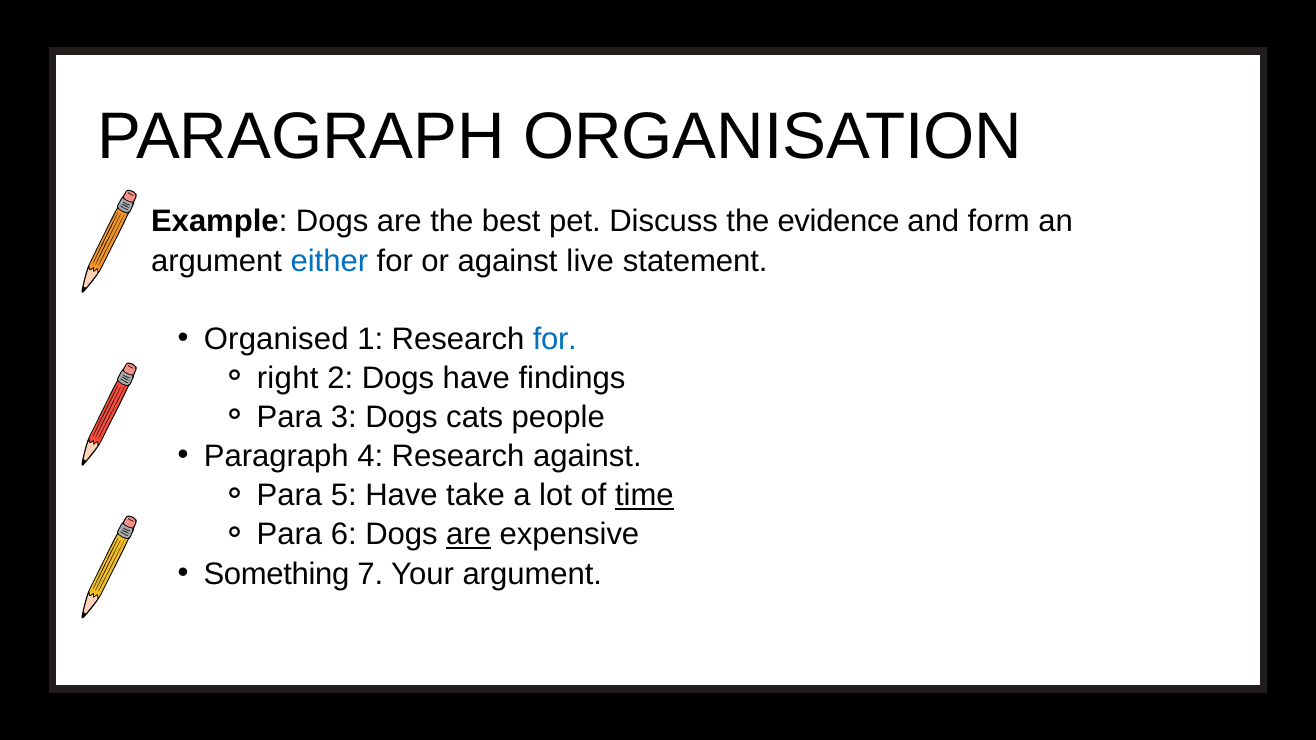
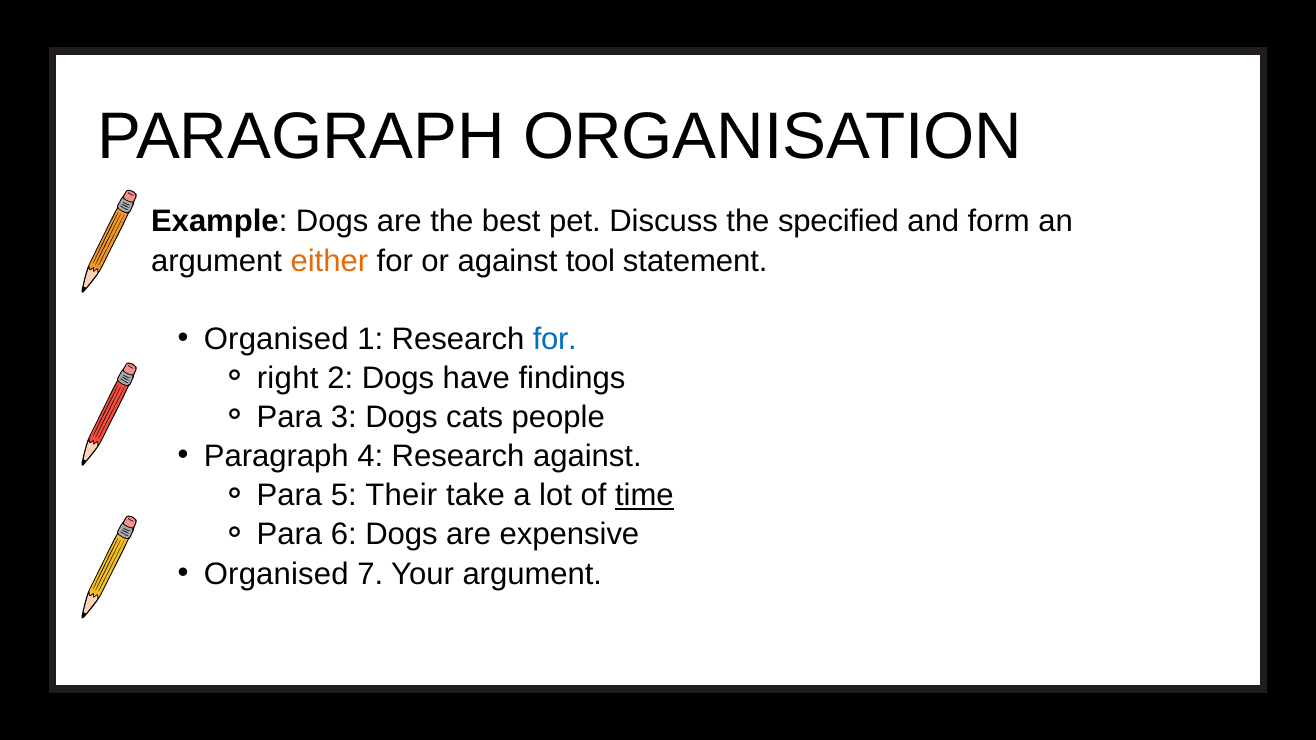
evidence: evidence -> specified (839, 222)
either colour: blue -> orange (329, 261)
live: live -> tool (590, 261)
5 Have: Have -> Their (401, 496)
are underline: present -> none (469, 535)
Something: Something -> Organised (276, 574)
